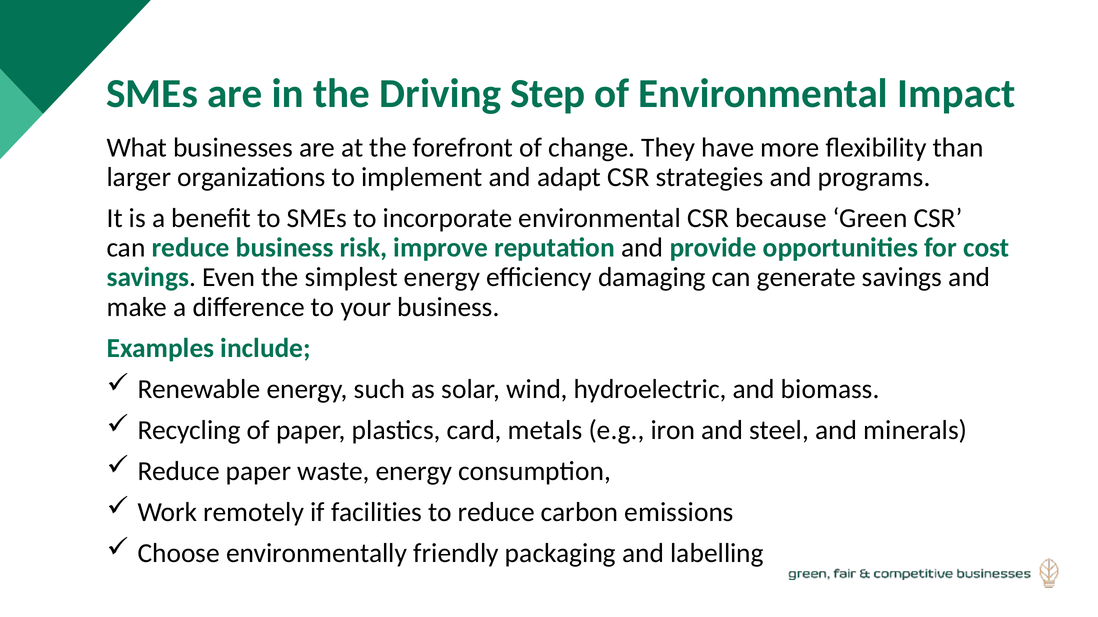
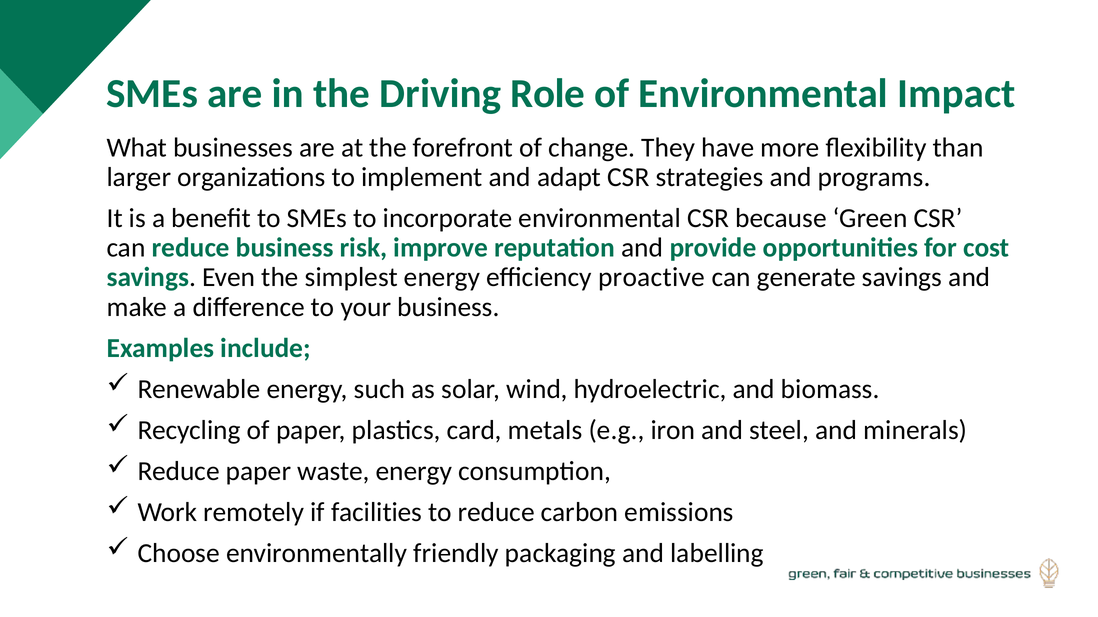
Step: Step -> Role (548, 94)
damaging: damaging -> proactive (652, 278)
